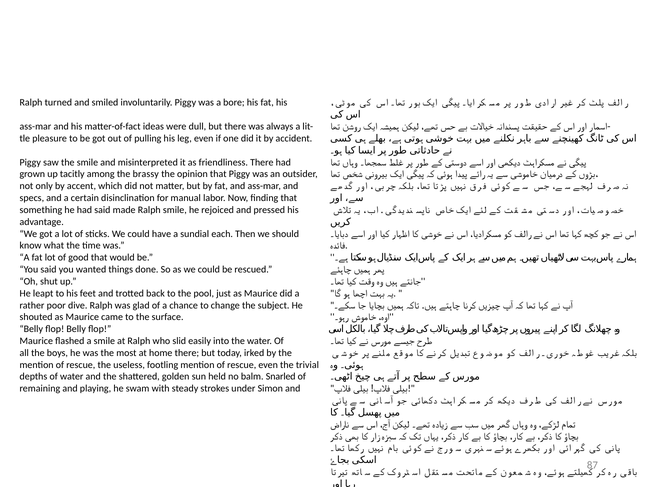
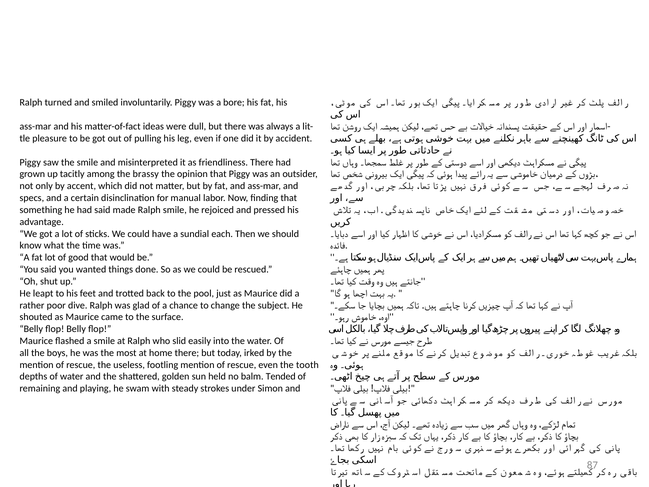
trivial: trivial -> tooth (307, 365)
Snarled: Snarled -> Tended (281, 377)
